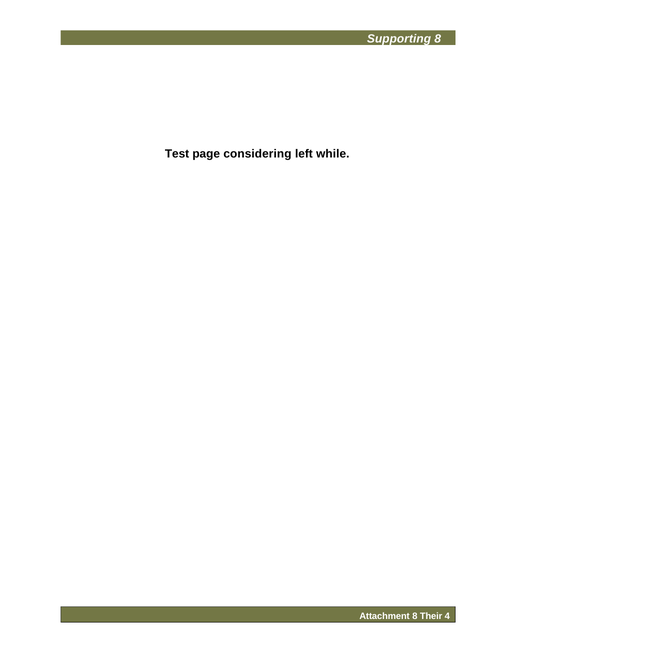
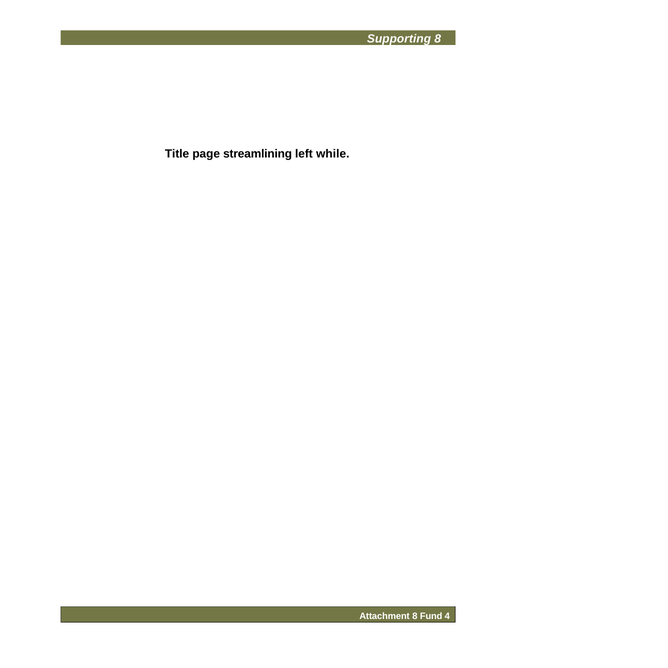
Test: Test -> Title (177, 154)
considering: considering -> streamlining (258, 154)
Their: Their -> Fund (431, 616)
